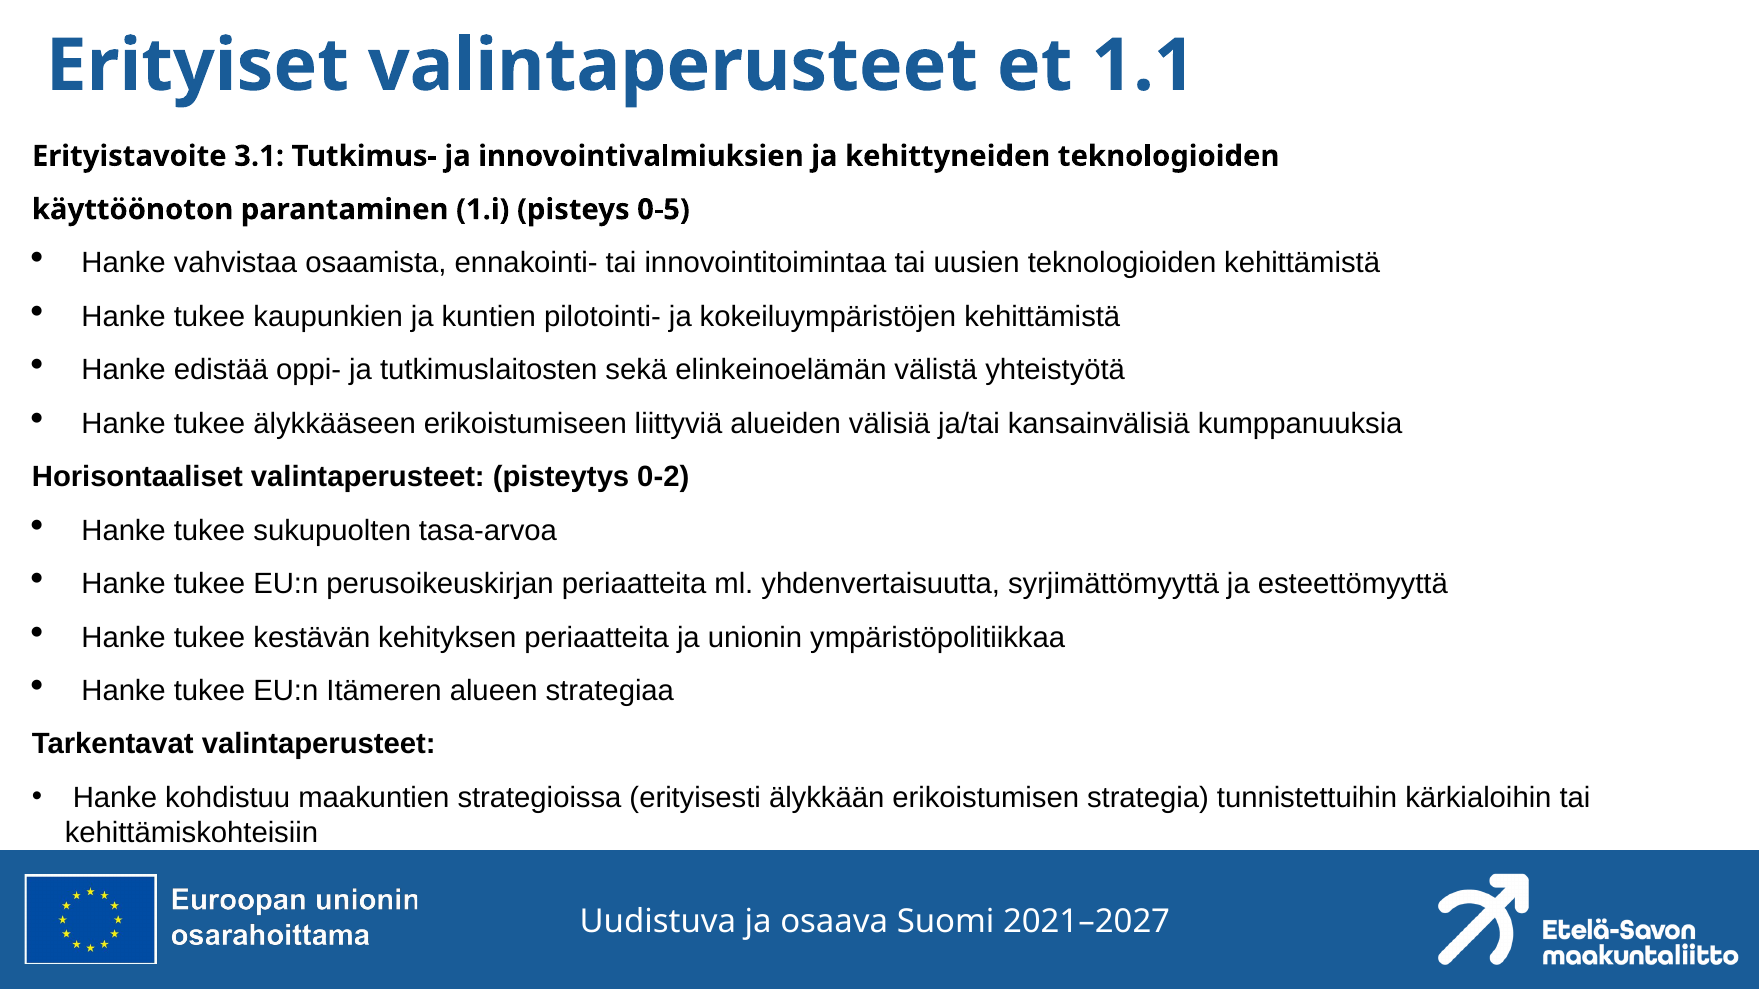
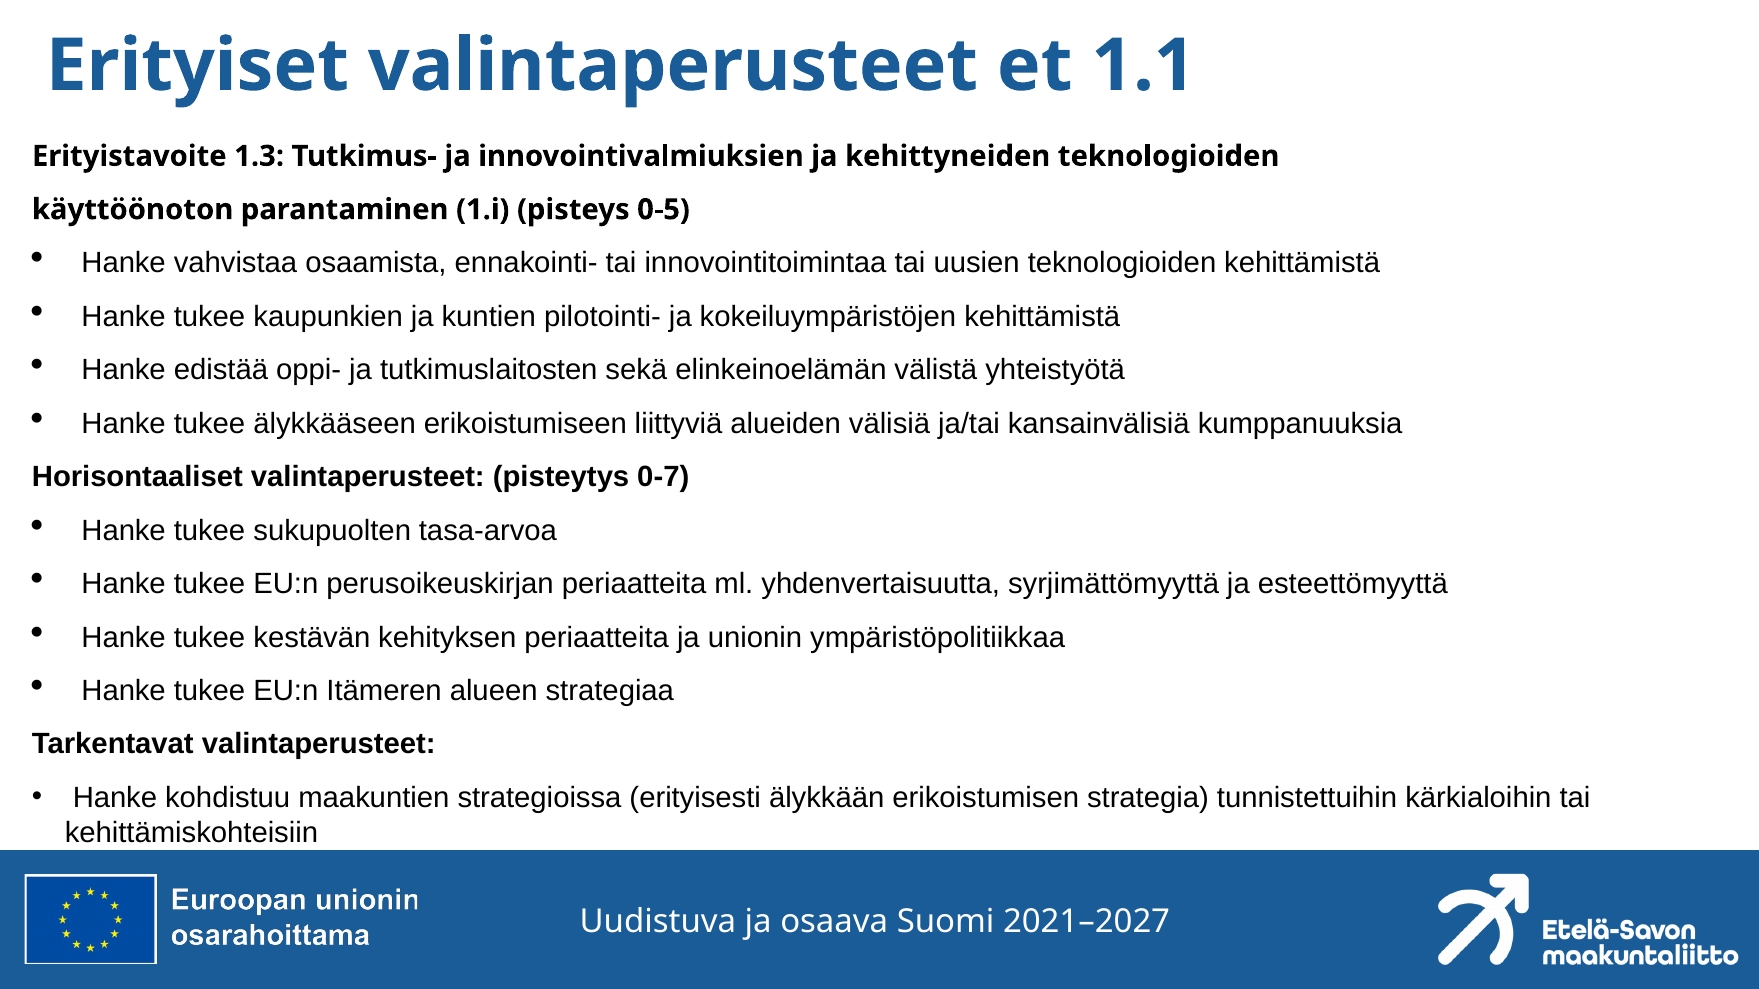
3.1: 3.1 -> 1.3 (259, 156)
0-2: 0-2 -> 0-7 (663, 477)
